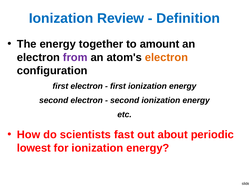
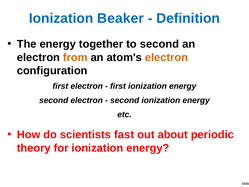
Review: Review -> Beaker (121, 18)
to amount: amount -> second (159, 44)
from colour: purple -> orange (75, 57)
lowest: lowest -> theory (34, 148)
